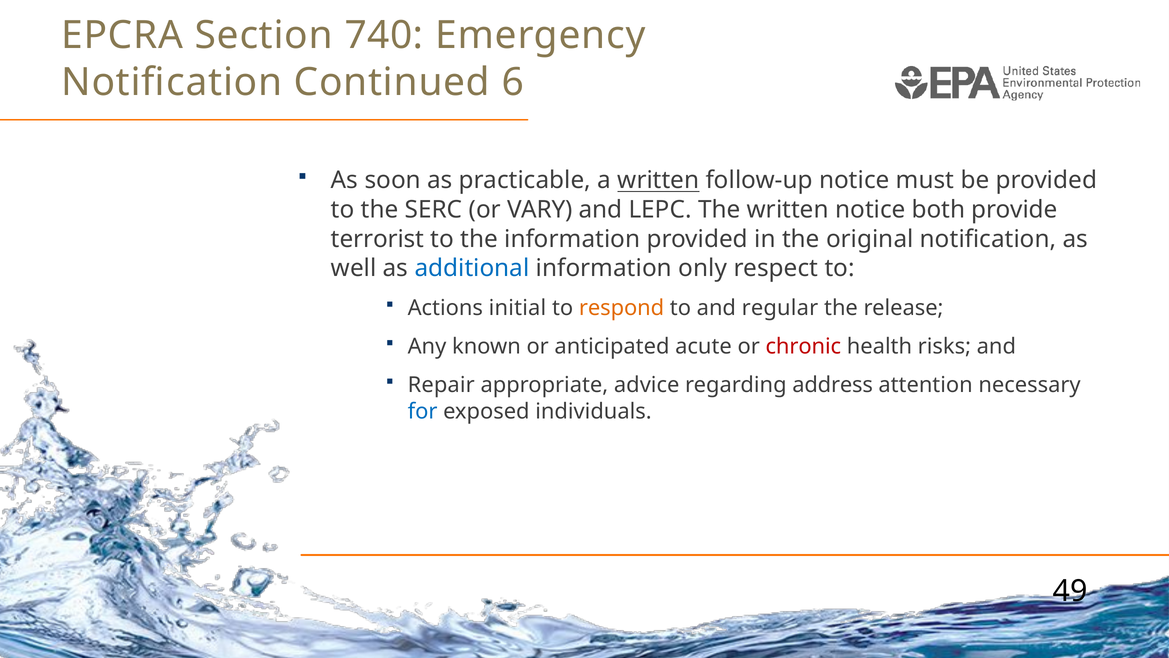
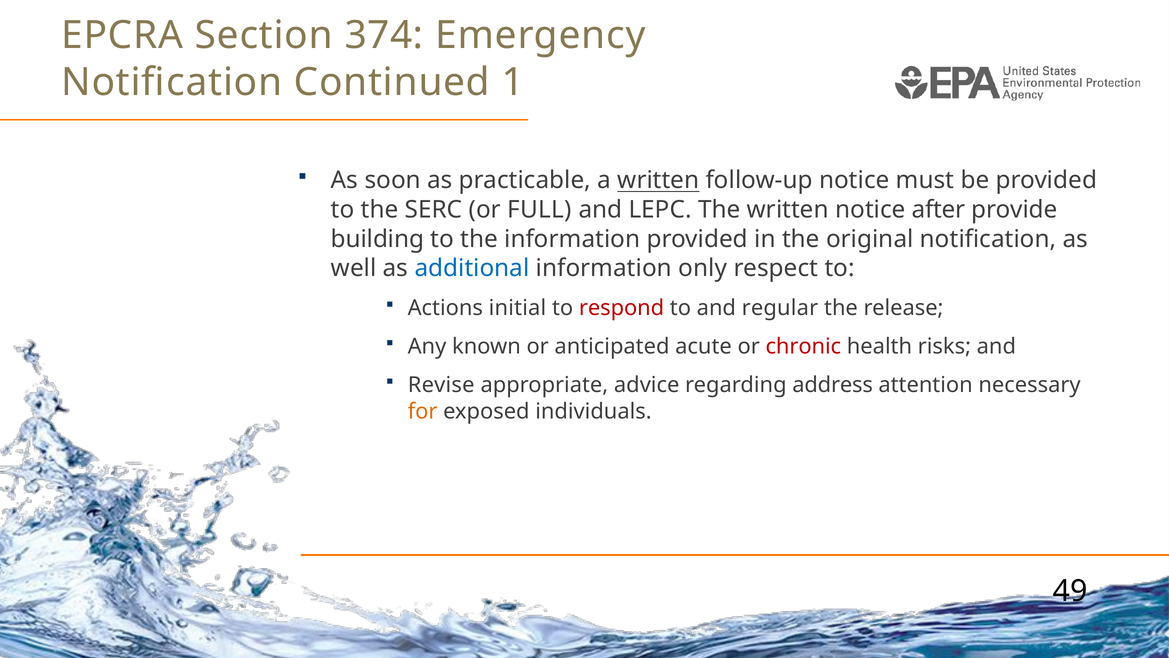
740: 740 -> 374 (384, 36)
6: 6 -> 1 (513, 82)
VARY: VARY -> FULL (540, 210)
both: both -> after (939, 210)
terrorist: terrorist -> building (378, 239)
respond colour: orange -> red (622, 308)
Repair: Repair -> Revise (441, 385)
for colour: blue -> orange (423, 411)
